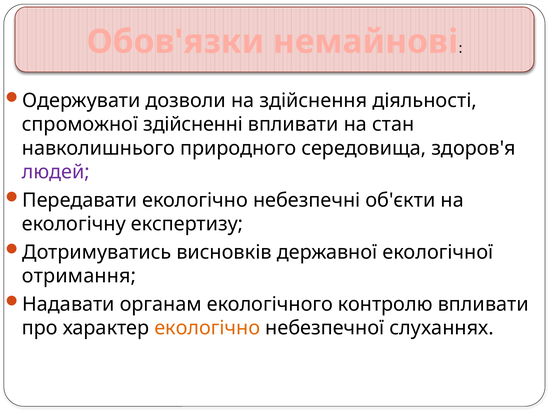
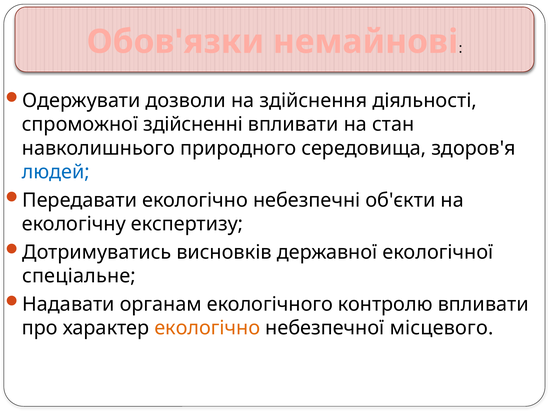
людей colour: purple -> blue (56, 172)
отримання: отримання -> спеціальне (79, 276)
слуханнях: слуханнях -> місцевого (442, 328)
